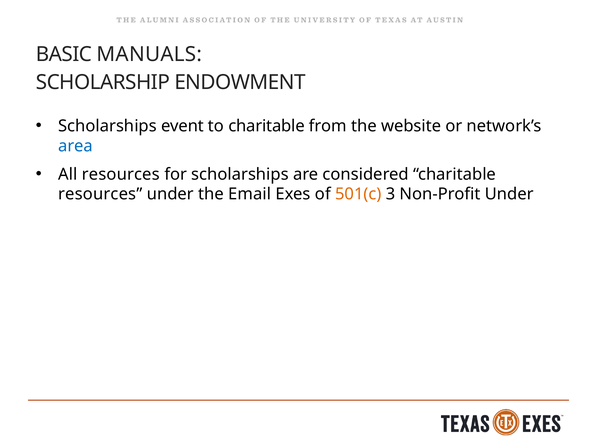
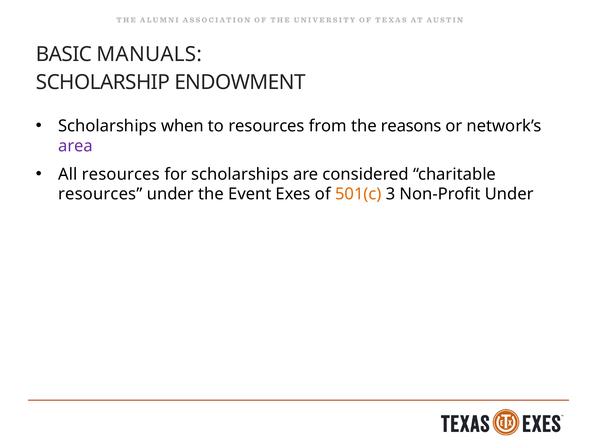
event: event -> when (182, 126)
to charitable: charitable -> resources (266, 126)
website: website -> reasons (411, 126)
area colour: blue -> purple (76, 146)
Email: Email -> Event (250, 194)
